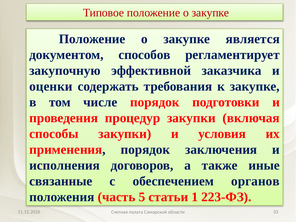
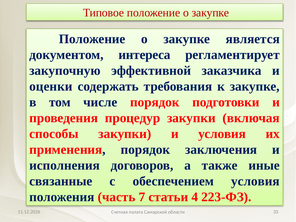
способов: способов -> интереса (144, 55)
обеспечением органов: органов -> условия (255, 181)
5: 5 -> 7 (142, 197)
1: 1 -> 4 (195, 197)
